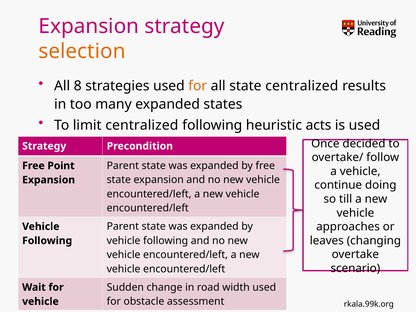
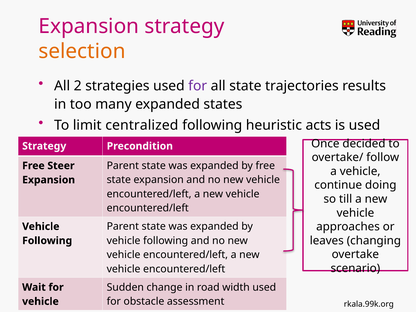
8: 8 -> 2 (78, 86)
for colour: orange -> purple (198, 86)
state centralized: centralized -> trajectories (302, 86)
Point: Point -> Steer (61, 166)
